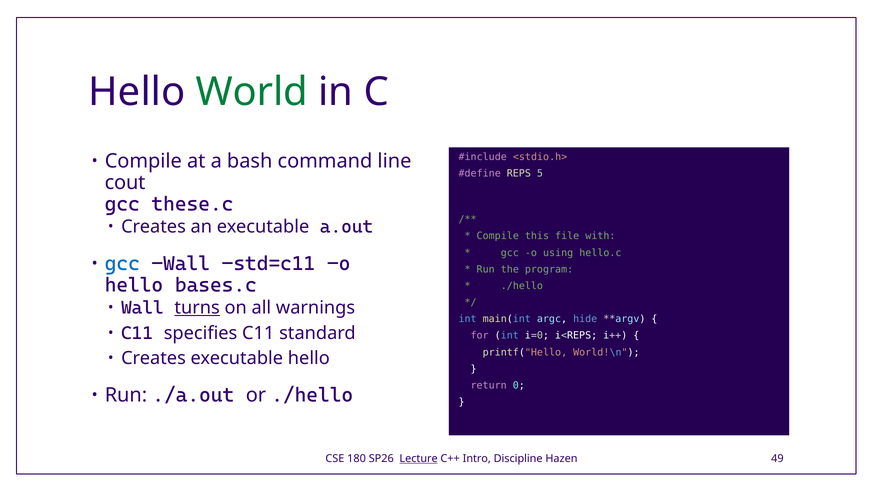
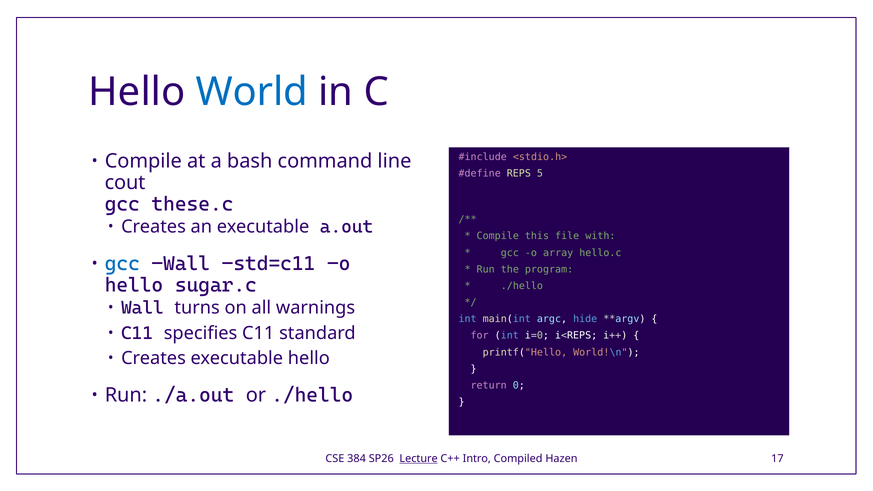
World colour: green -> blue (252, 92)
using: using -> array (558, 253)
bases.c: bases.c -> sugar.c (216, 285)
turns underline: present -> none (197, 308)
180: 180 -> 384 (357, 459)
Discipline: Discipline -> Compiled (518, 459)
49: 49 -> 17 (777, 459)
